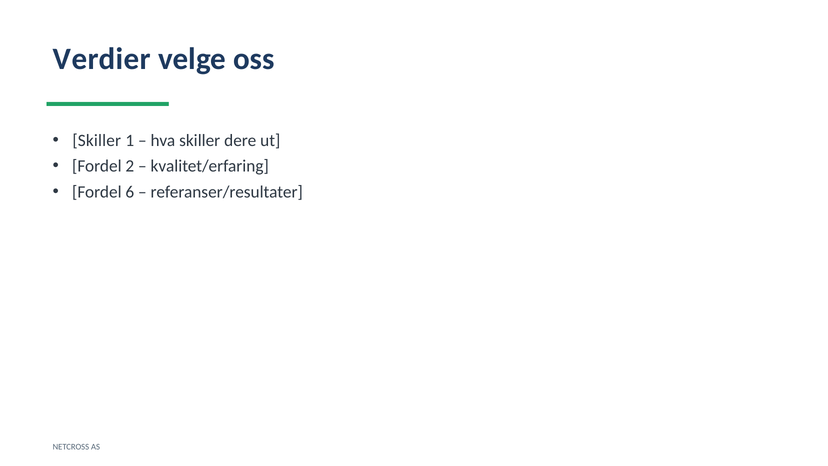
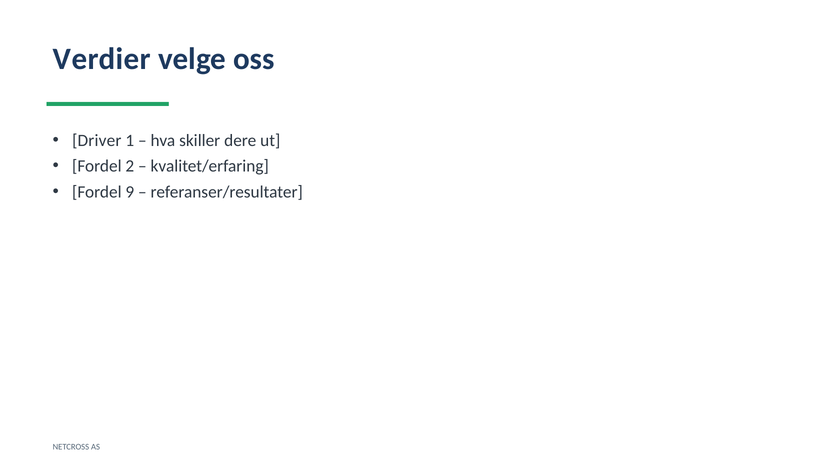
Skiller: Skiller -> Driver (97, 140)
6: 6 -> 9 (130, 192)
